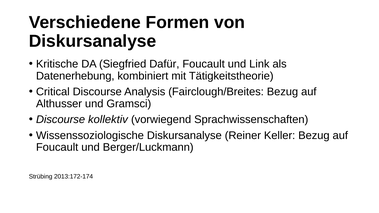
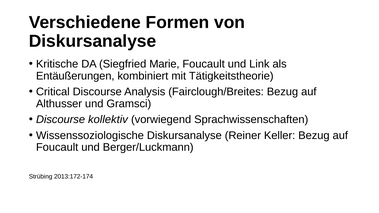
Dafür: Dafür -> Marie (164, 64)
Datenerhebung: Datenerhebung -> Entäußerungen (75, 76)
